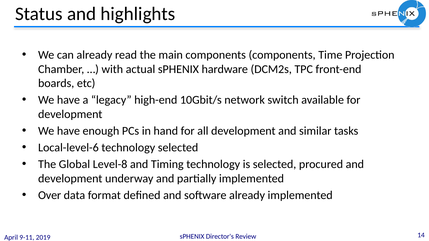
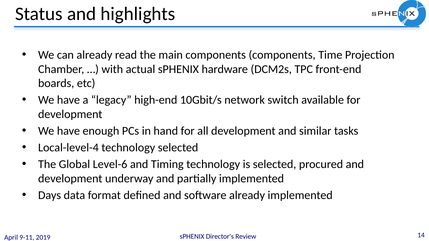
Local-level-6: Local-level-6 -> Local-level-4 (68, 148)
Level-8: Level-8 -> Level-6 (110, 165)
Over: Over -> Days (50, 196)
